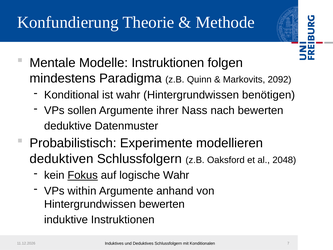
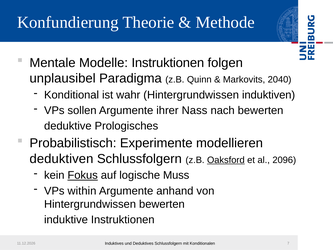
mindestens: mindestens -> unplausibel (63, 78)
2092: 2092 -> 2040 (280, 80)
benötigen: benötigen -> induktiven (269, 95)
Datenmuster: Datenmuster -> Prologisches (126, 126)
Oaksford underline: none -> present (226, 160)
2048: 2048 -> 2096 (284, 160)
logische Wahr: Wahr -> Muss (176, 175)
